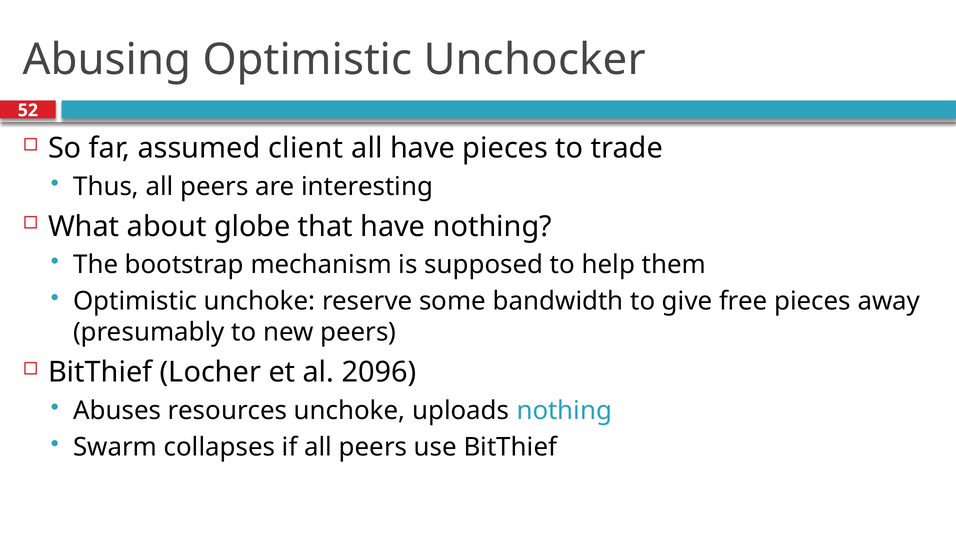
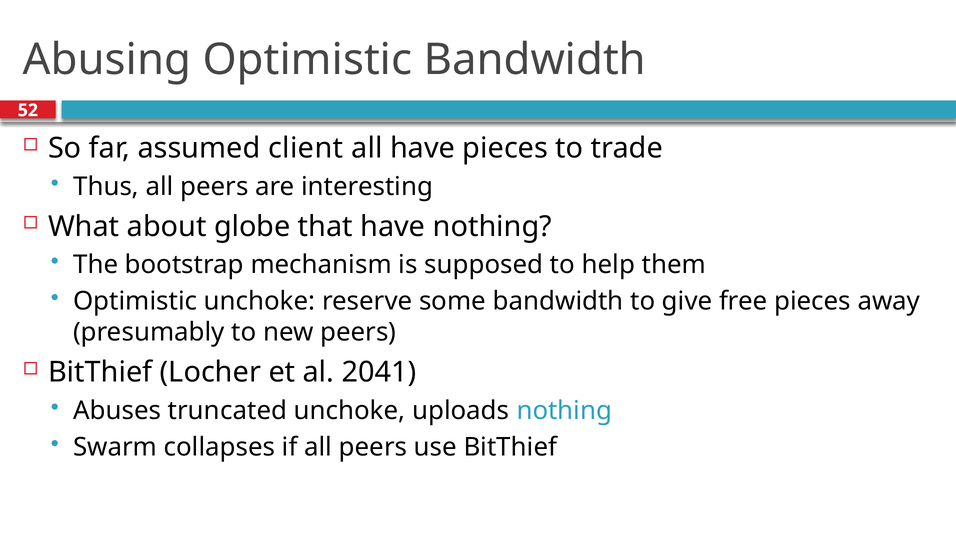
Optimistic Unchocker: Unchocker -> Bandwidth (535, 60)
2096: 2096 -> 2041 (379, 372)
resources: resources -> truncated (227, 410)
